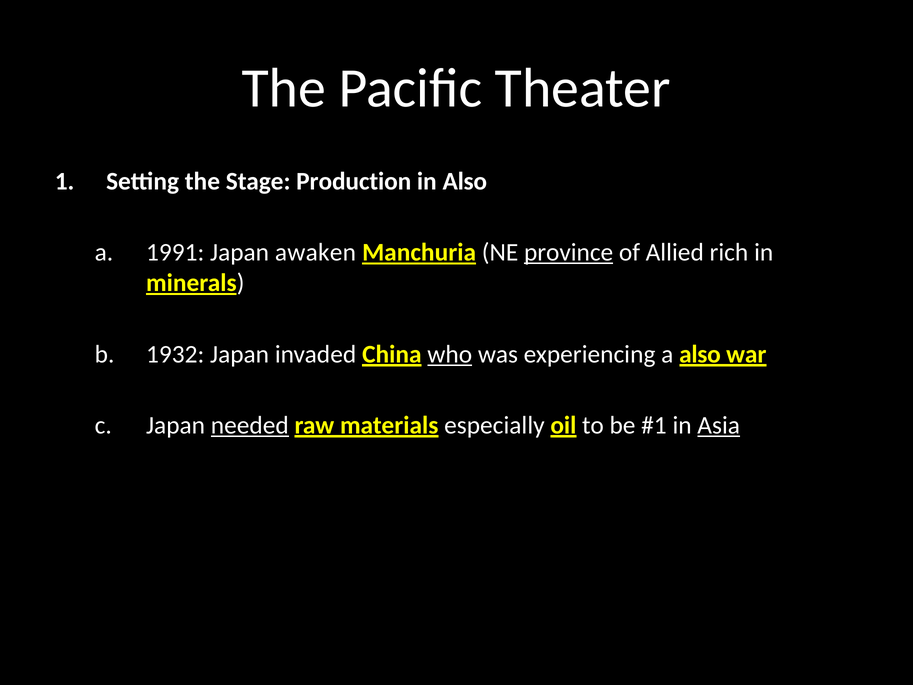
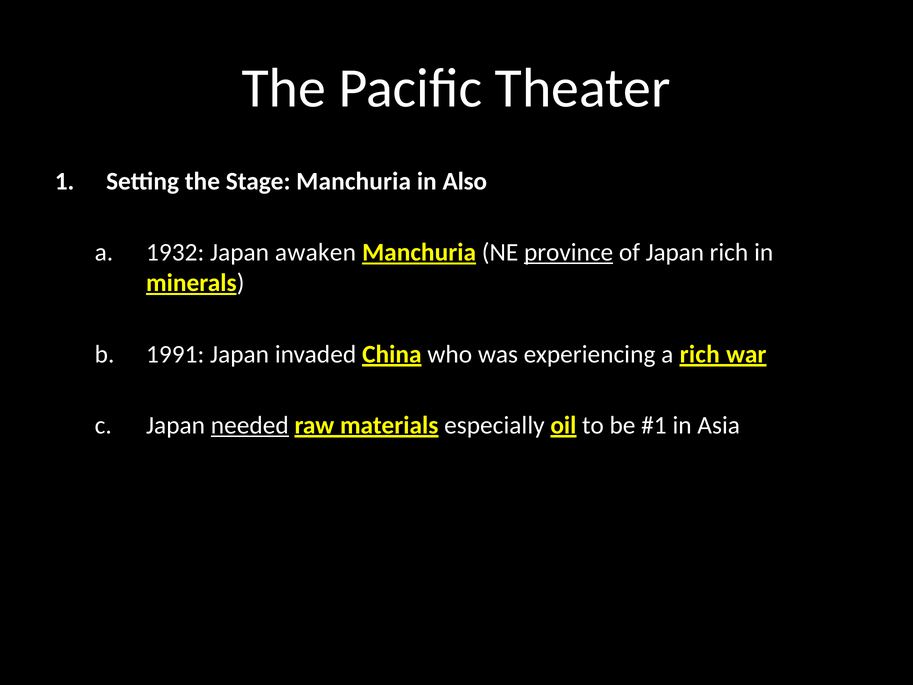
Stage Production: Production -> Manchuria (354, 181)
1991: 1991 -> 1932 (175, 252)
of Allied: Allied -> Japan (675, 252)
1932: 1932 -> 1991 (175, 354)
who underline: present -> none (450, 354)
a also: also -> rich (700, 354)
Asia underline: present -> none (719, 425)
